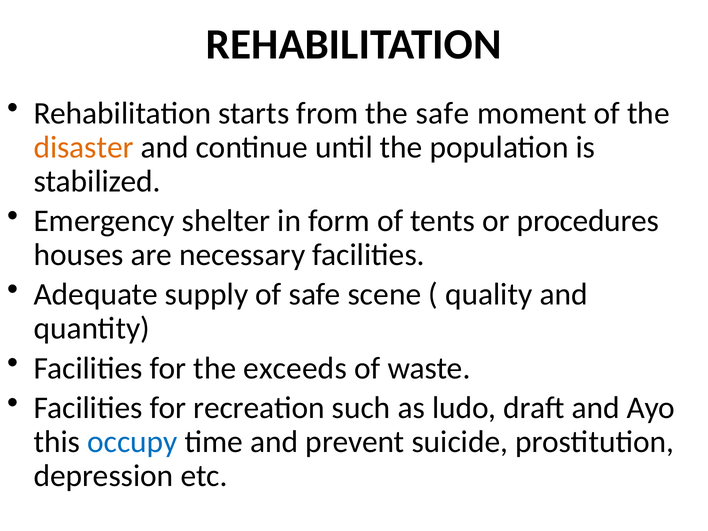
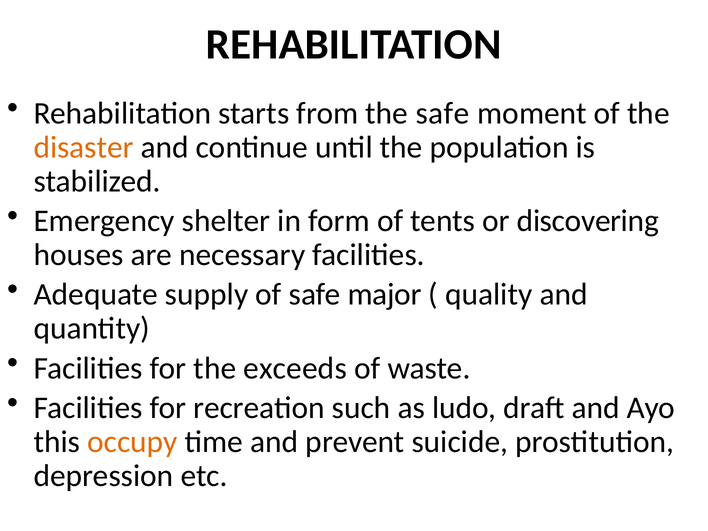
procedures: procedures -> discovering (588, 221)
scene: scene -> major (385, 294)
occupy colour: blue -> orange (132, 442)
